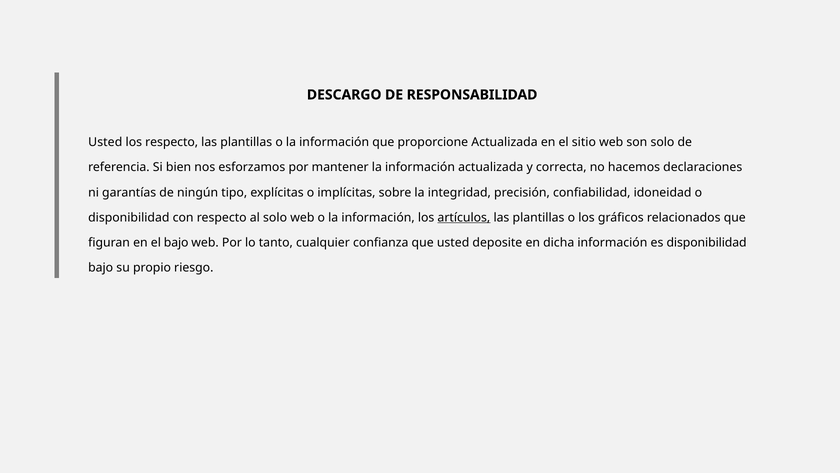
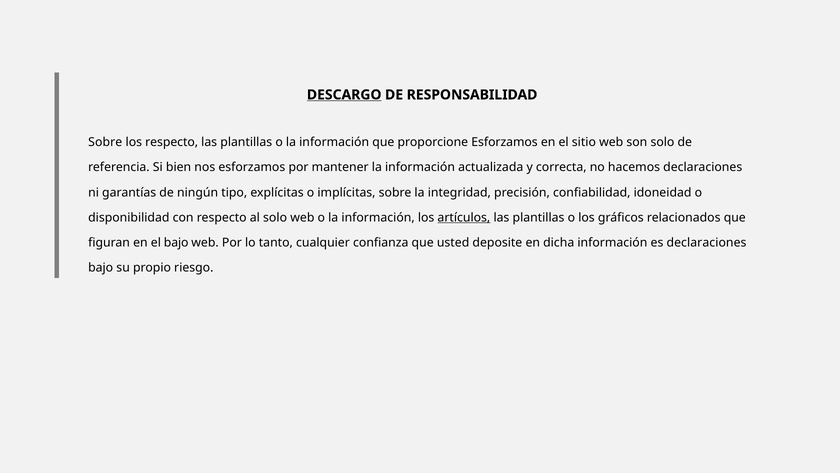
DESCARGO underline: none -> present (344, 95)
Usted: Usted -> Sobre (105, 142)
proporcione Actualizada: Actualizada -> Esforzamos (505, 142)
es disponibilidad: disponibilidad -> declaraciones (707, 242)
